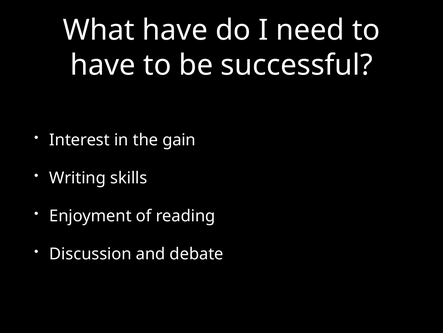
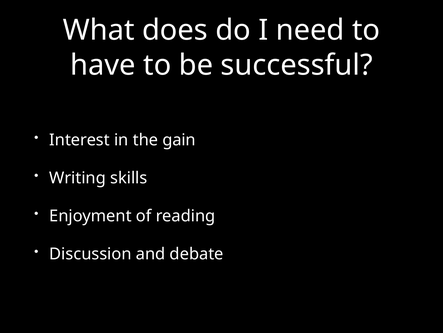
What have: have -> does (175, 30)
